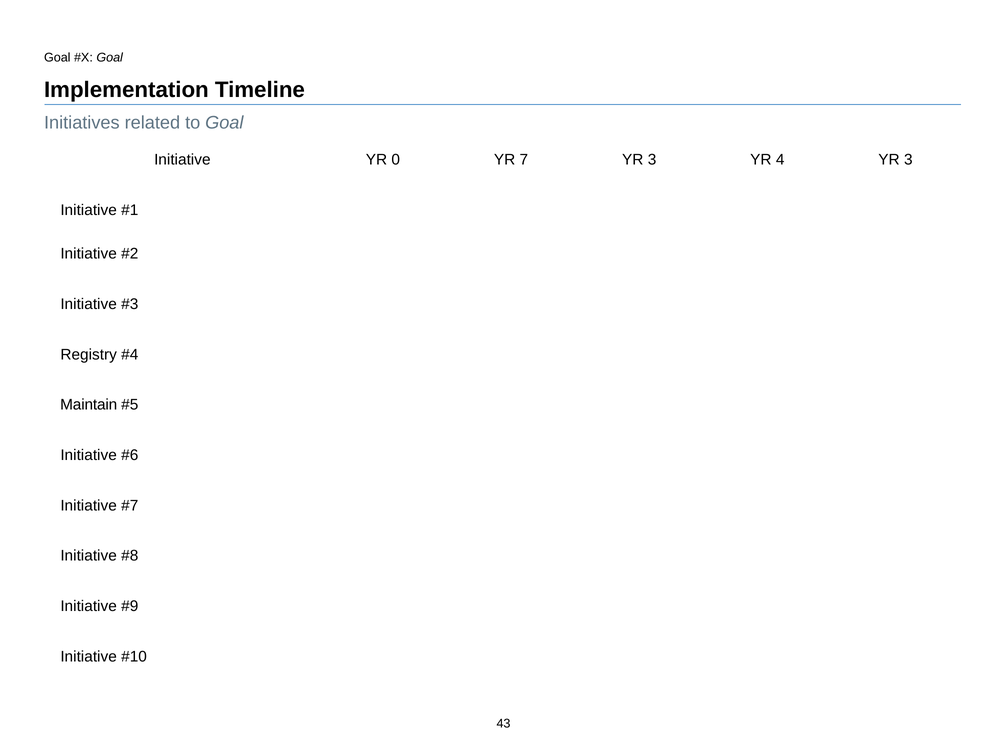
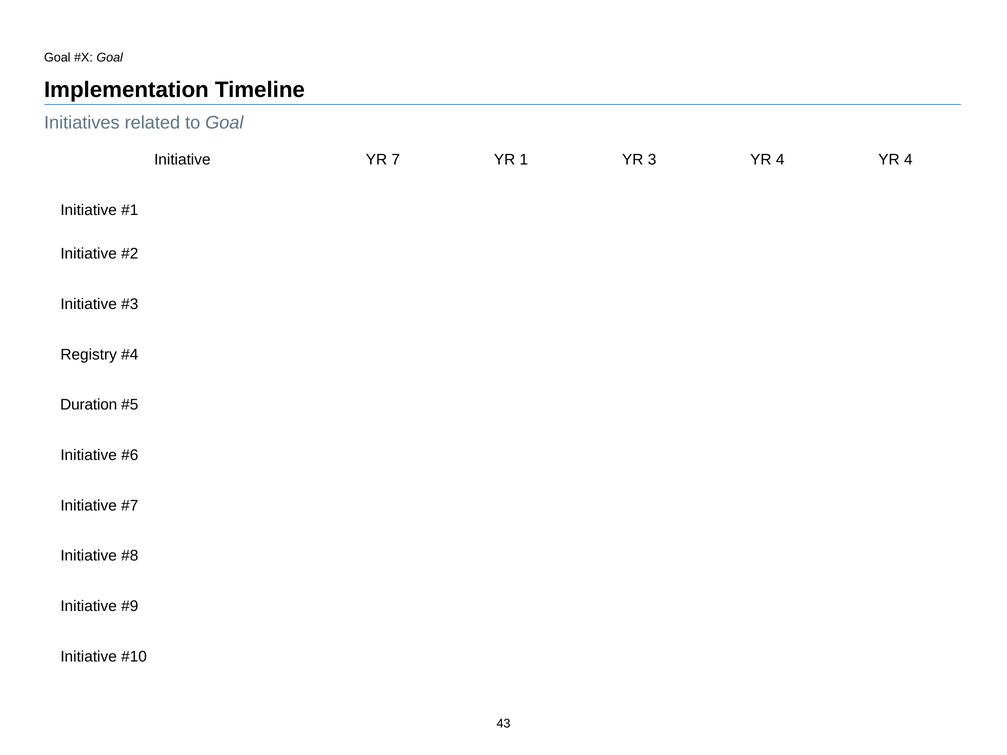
0: 0 -> 7 (396, 160)
7: 7 -> 1 (524, 160)
4 YR 3: 3 -> 4 (908, 160)
Maintain: Maintain -> Duration (89, 405)
